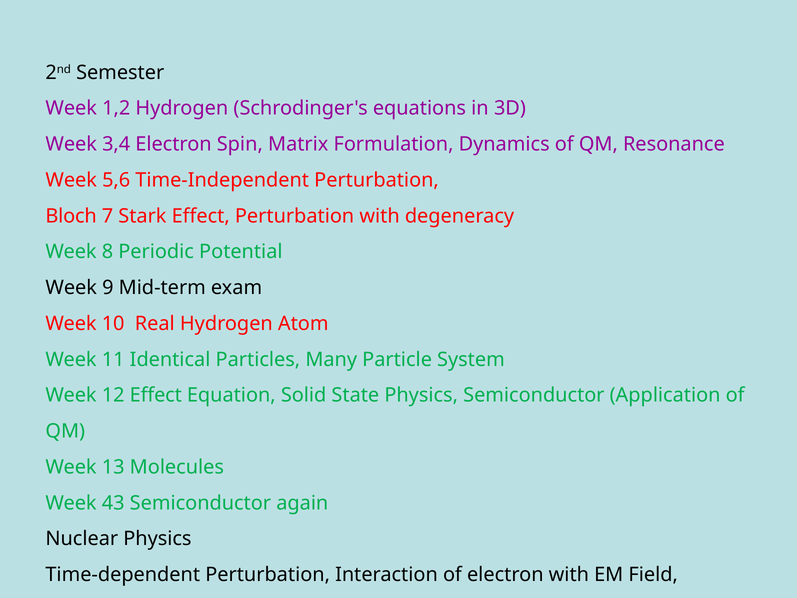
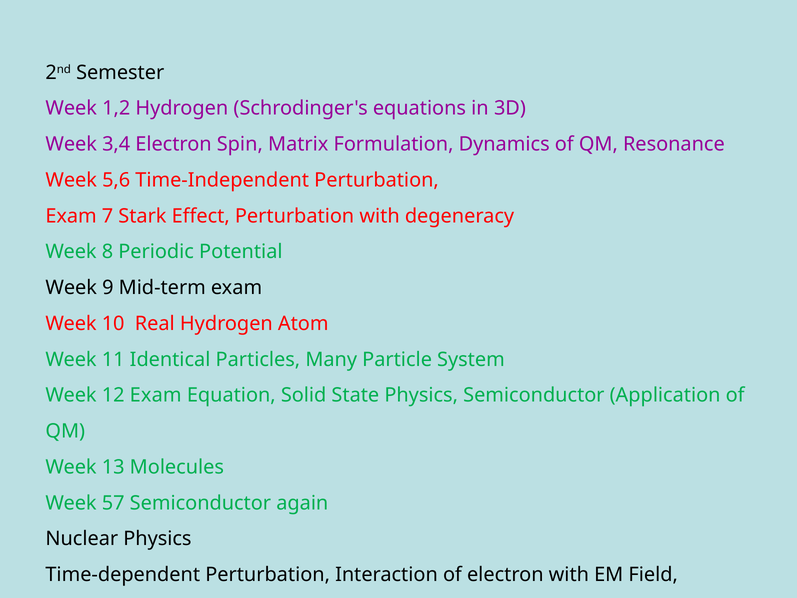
Bloch: Bloch -> Exam (71, 216)
12 Effect: Effect -> Exam (156, 395)
43: 43 -> 57 (113, 503)
